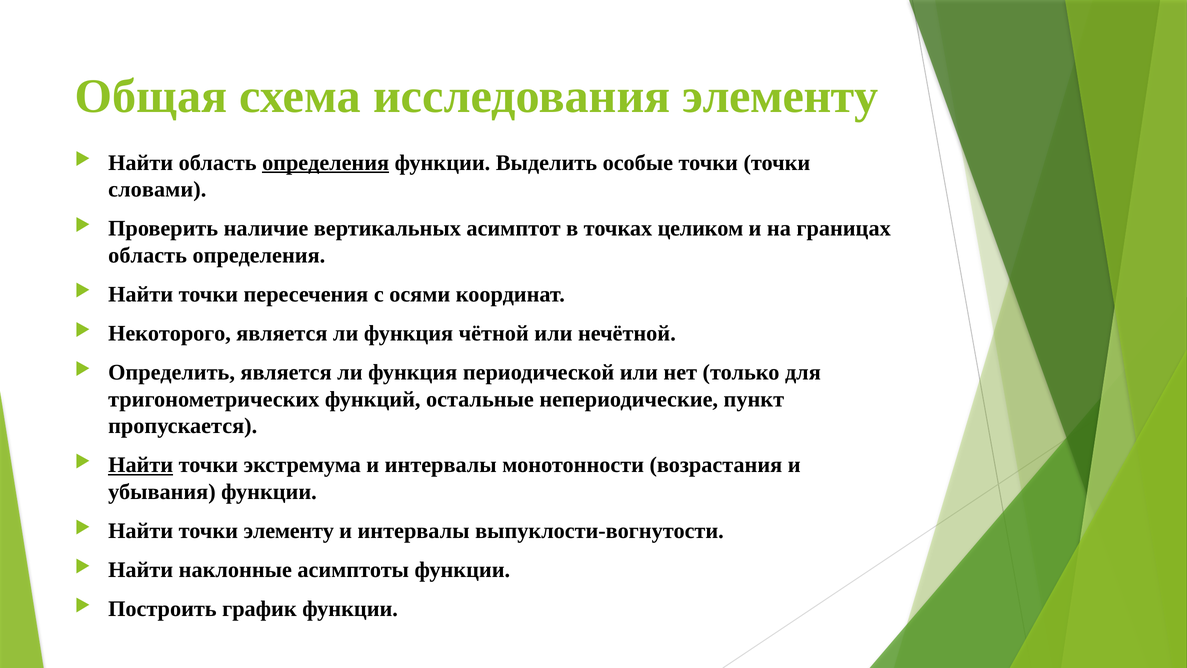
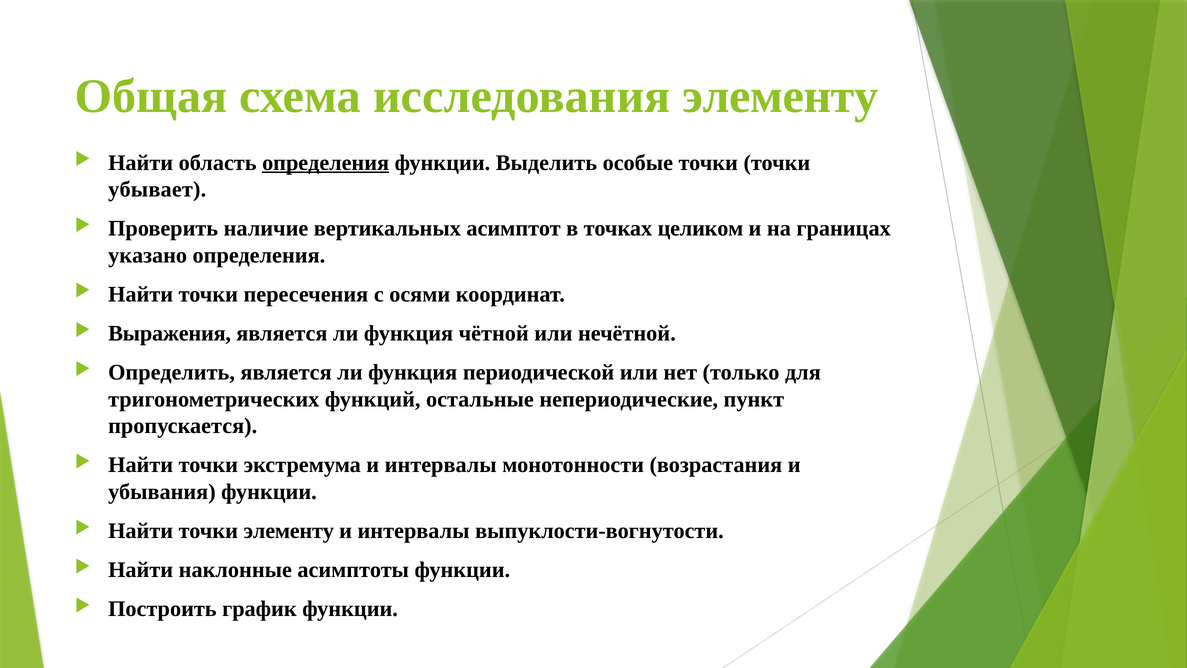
словами: словами -> убывает (157, 189)
область: область -> указано (148, 255)
Некоторого: Некоторого -> Выражения (170, 333)
Найти underline: present -> none (141, 465)
